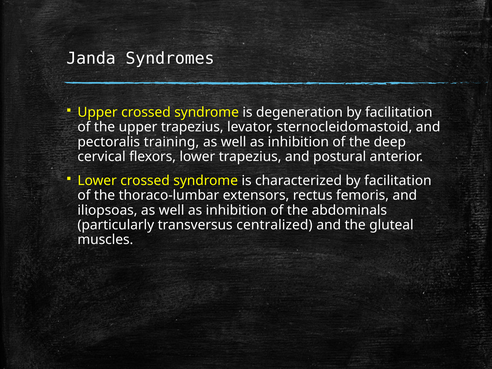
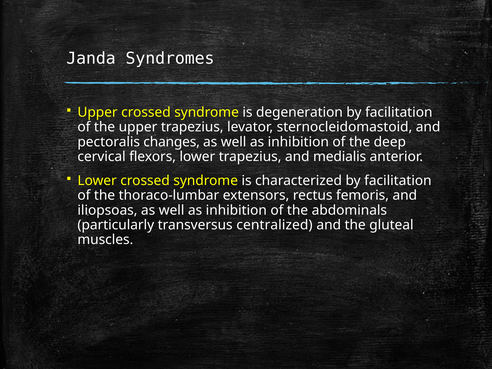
training: training -> changes (172, 142)
postural: postural -> medialis (340, 157)
